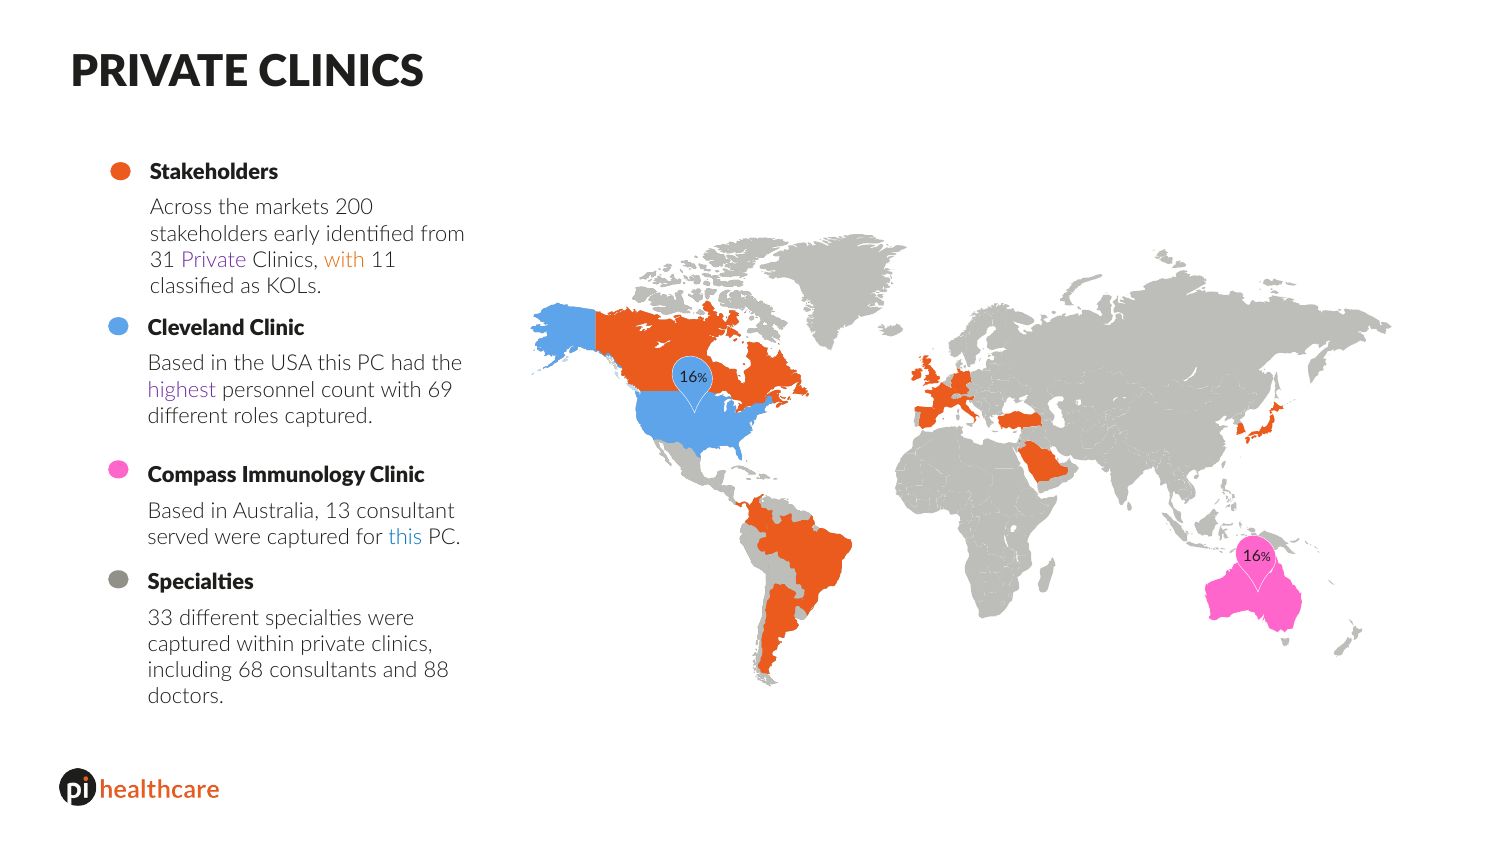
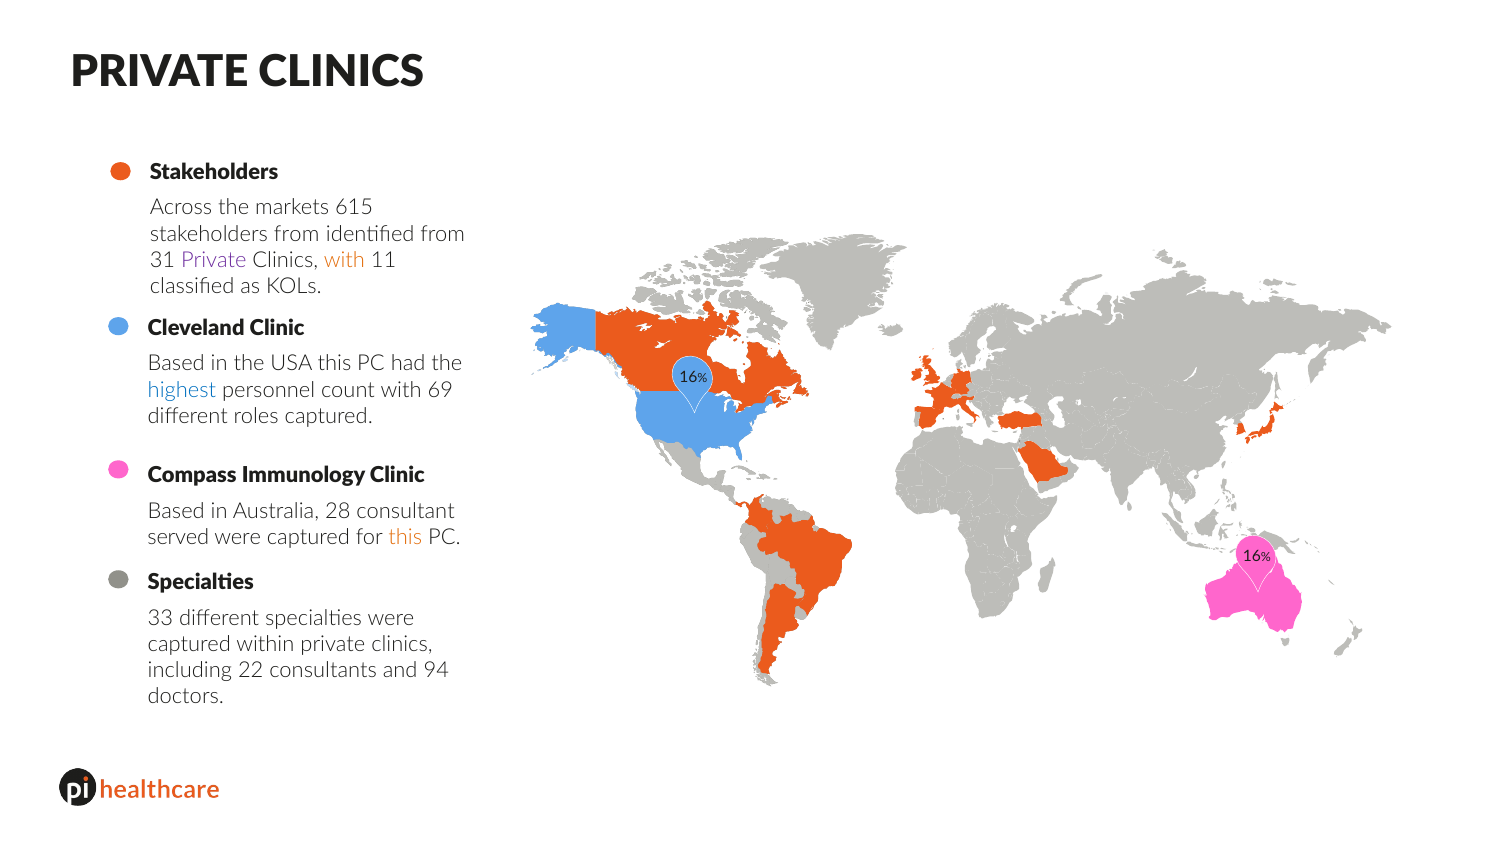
200: 200 -> 615 (354, 208)
stakeholders early: early -> from (297, 234)
highest colour: purple -> blue (182, 390)
13: 13 -> 28 (338, 511)
this colour: blue -> orange (405, 538)
68: 68 -> 22 (251, 671)
88: 88 -> 94 (436, 671)
